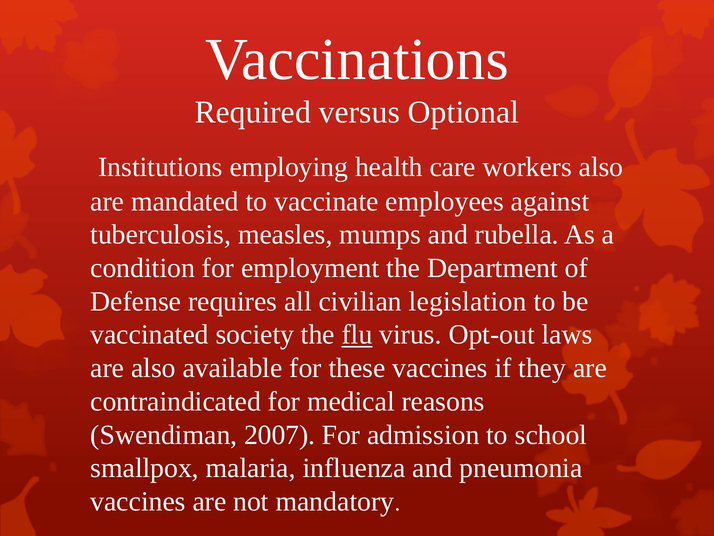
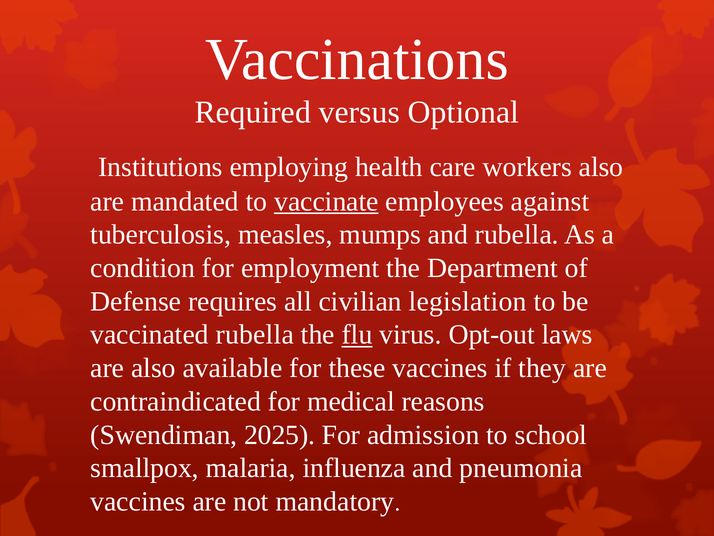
vaccinate underline: none -> present (326, 201)
vaccinated society: society -> rubella (255, 335)
2007: 2007 -> 2025 (280, 435)
